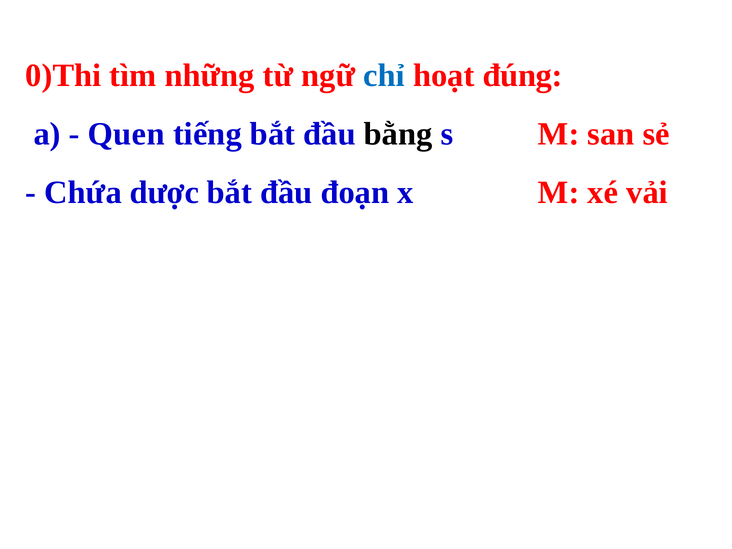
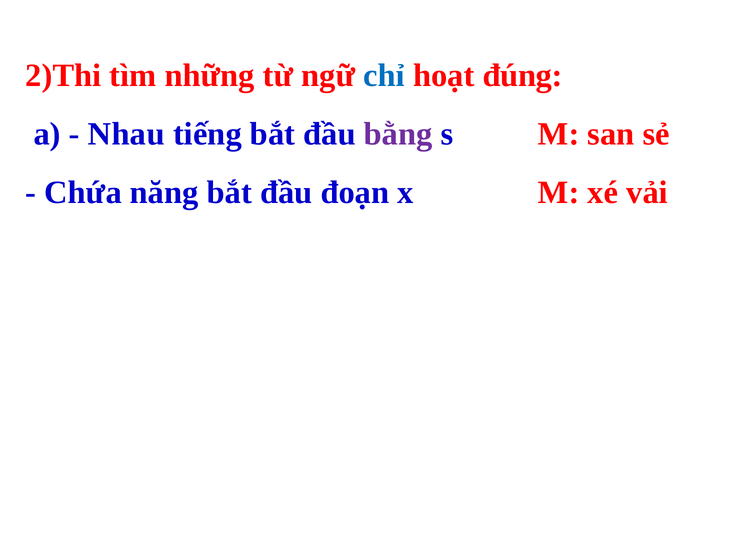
0)Thi: 0)Thi -> 2)Thi (63, 75)
Quen: Quen -> Nhau (126, 134)
bằng colour: black -> purple (398, 134)
dược: dược -> năng (164, 192)
